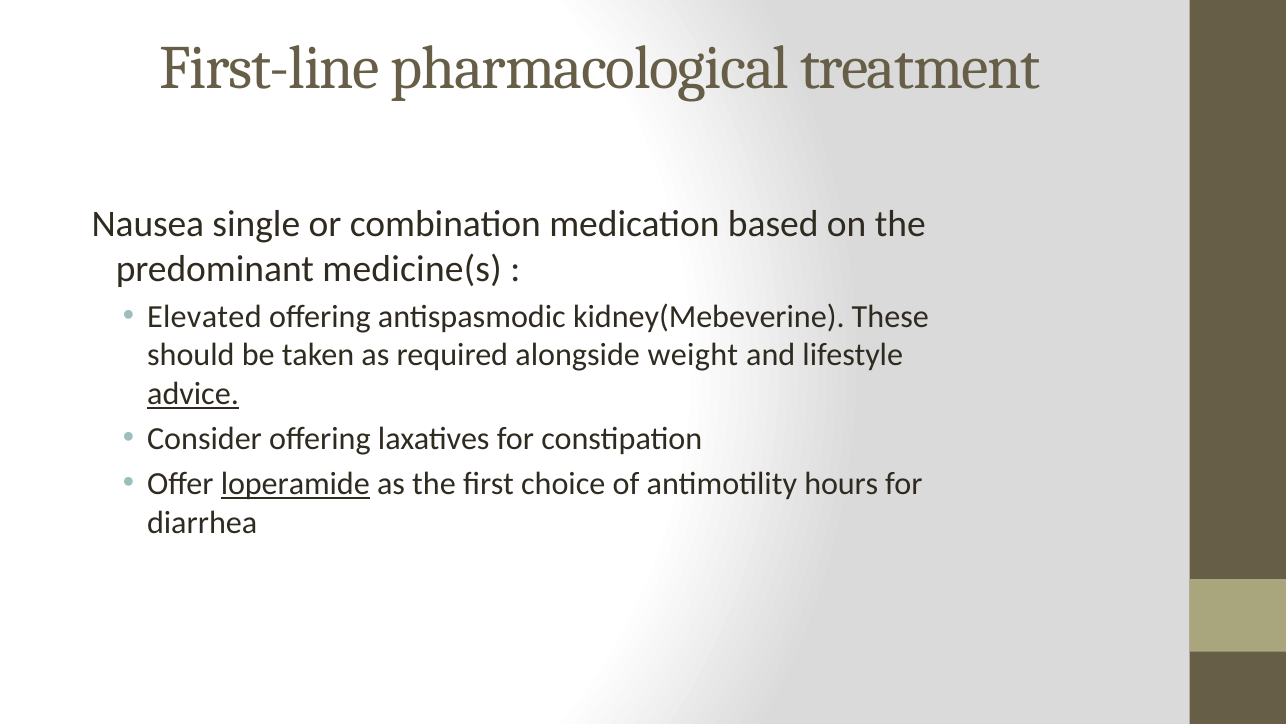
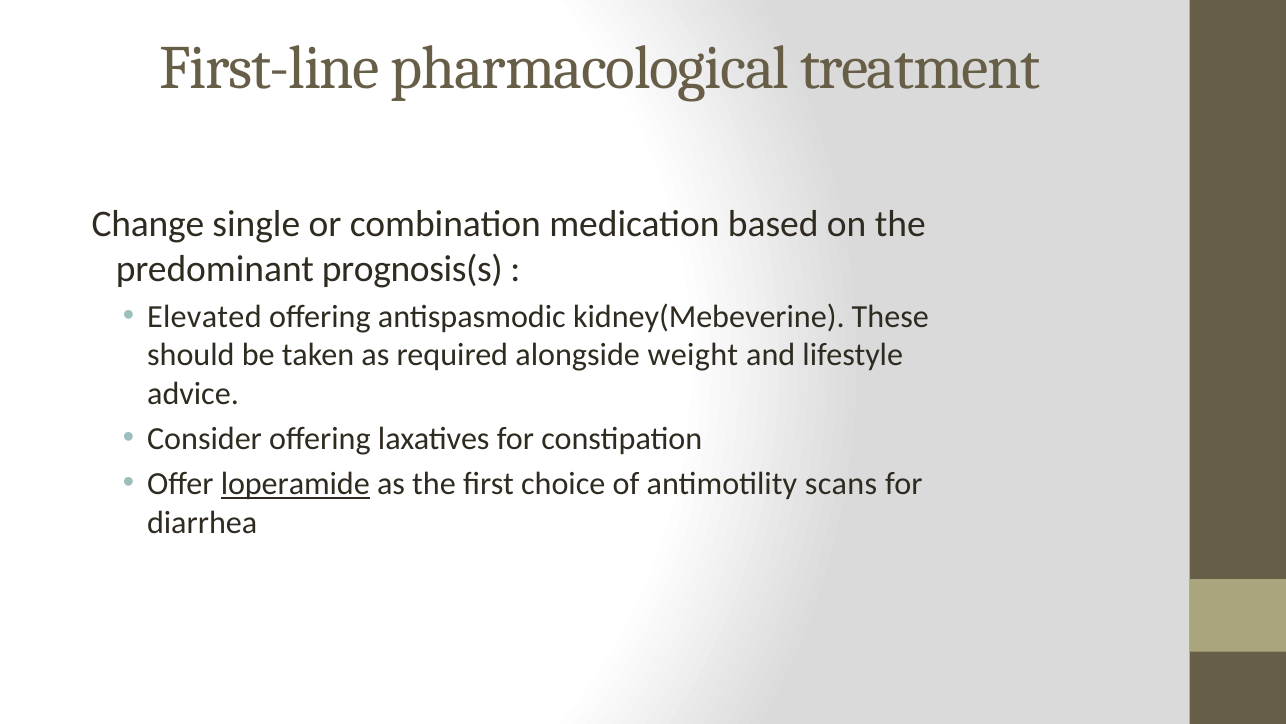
Nausea: Nausea -> Change (148, 224)
medicine(s: medicine(s -> prognosis(s (412, 269)
advice underline: present -> none (193, 394)
hours: hours -> scans (841, 484)
